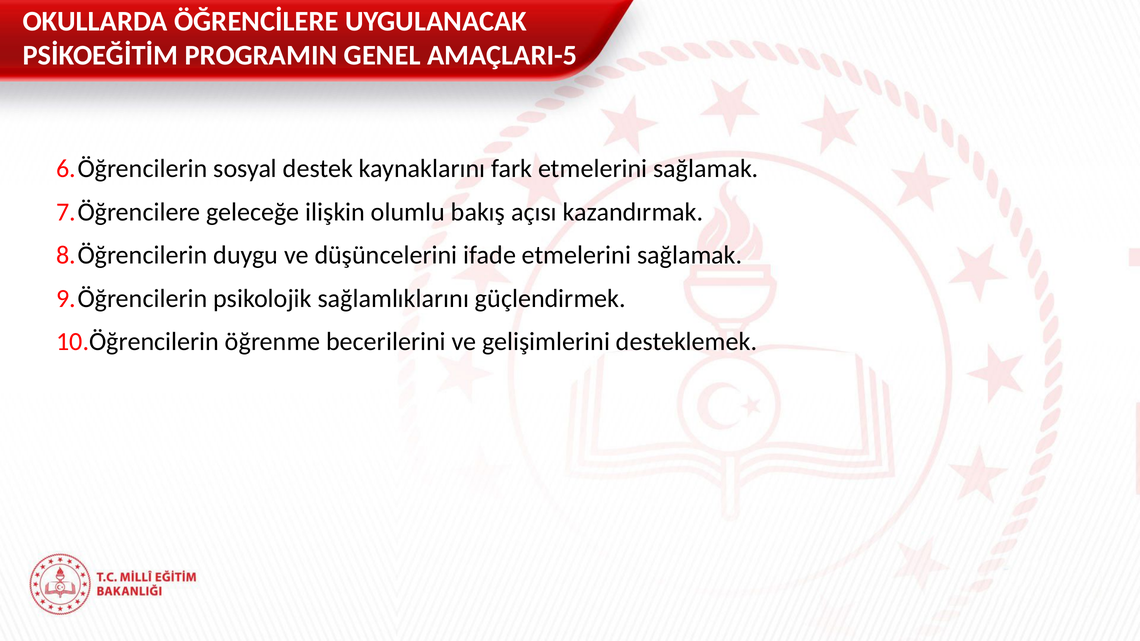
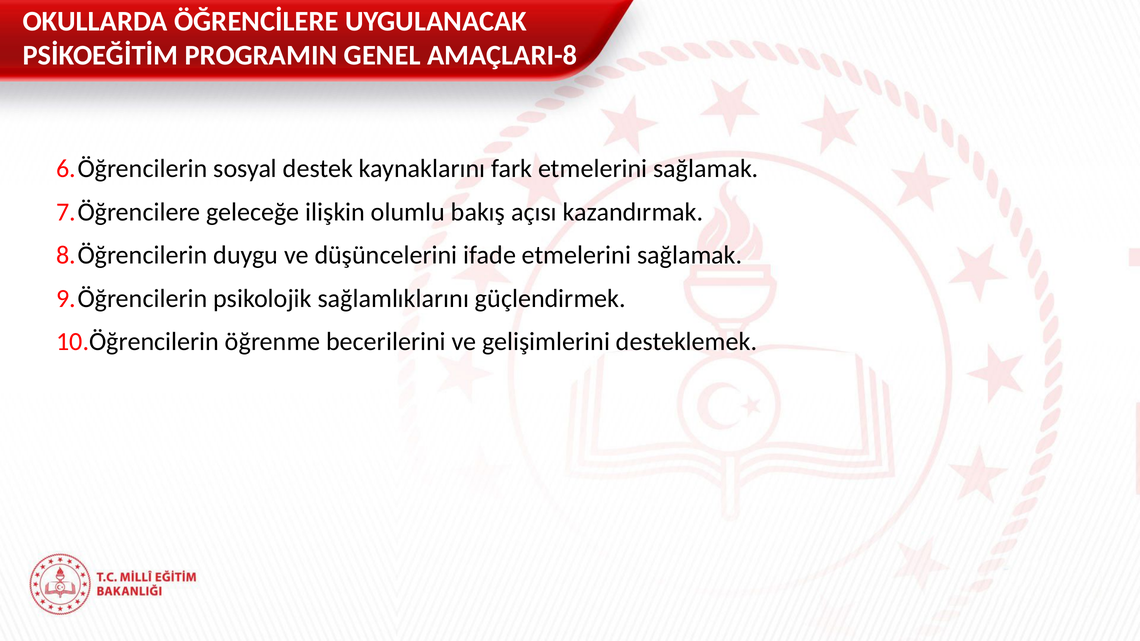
AMAÇLARI-5: AMAÇLARI-5 -> AMAÇLARI-8 (502, 55)
